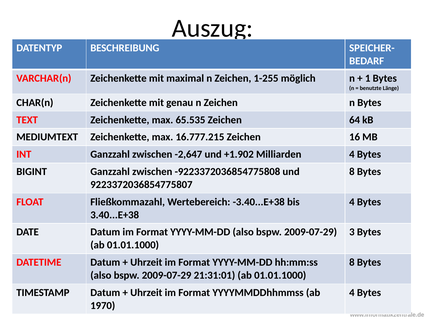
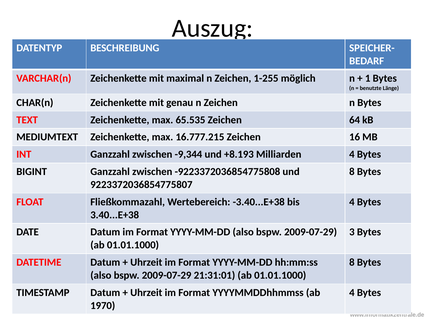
-2,647: -2,647 -> -9,344 (188, 154)
+1.902: +1.902 -> +8.193 (239, 154)
